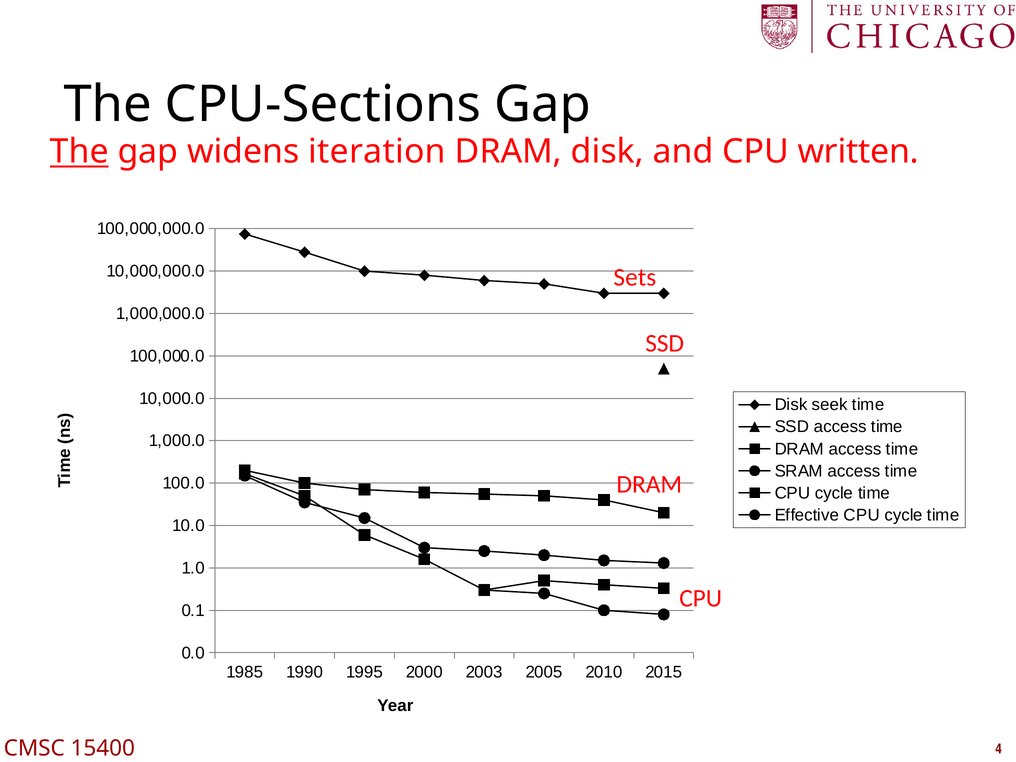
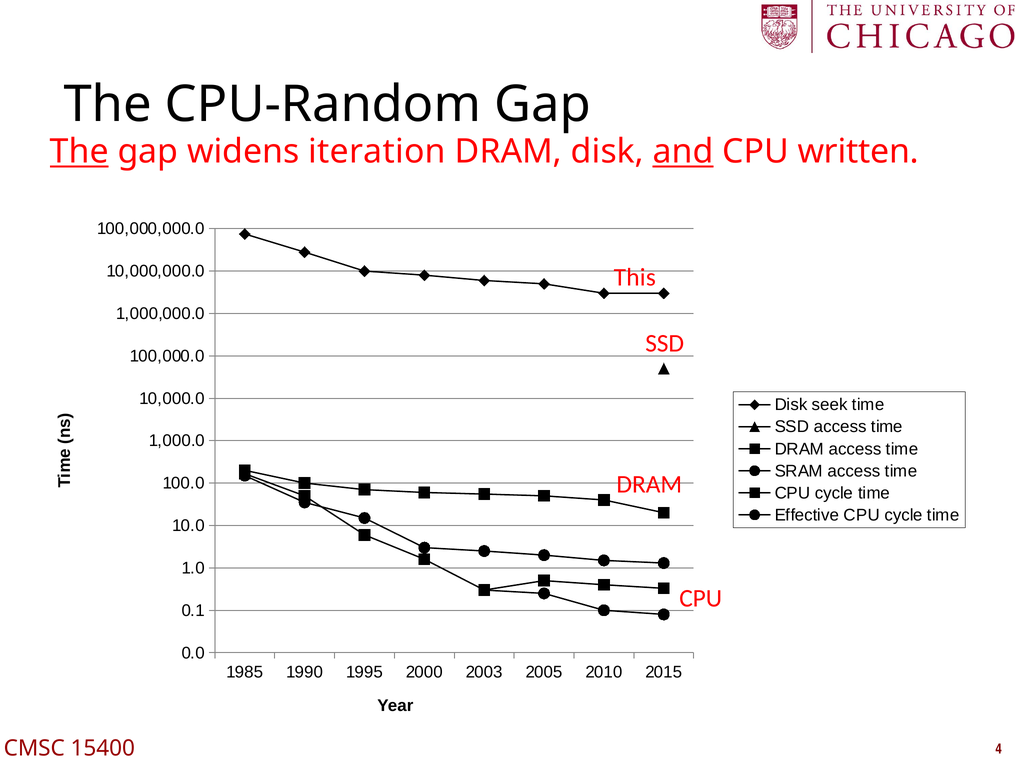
CPU-Sections: CPU-Sections -> CPU-Random (323, 105)
and underline: none -> present (683, 152)
Sets: Sets -> This (635, 277)
